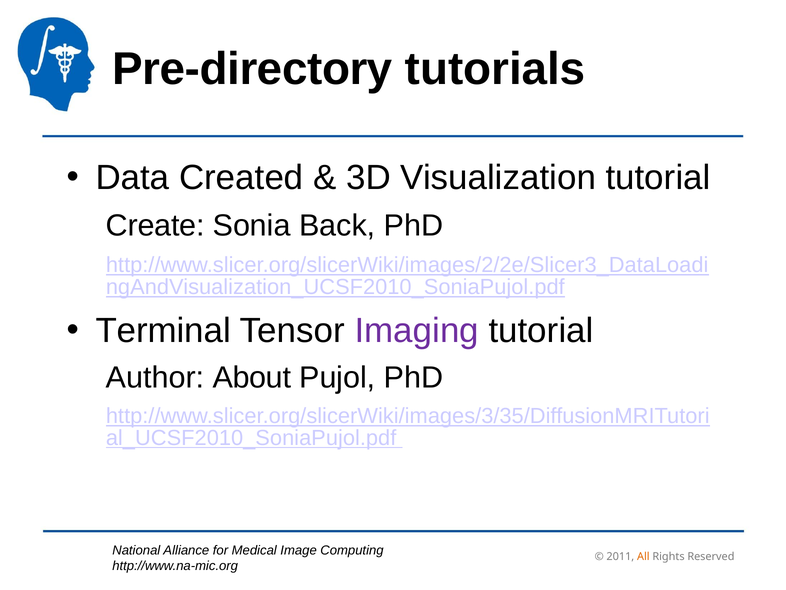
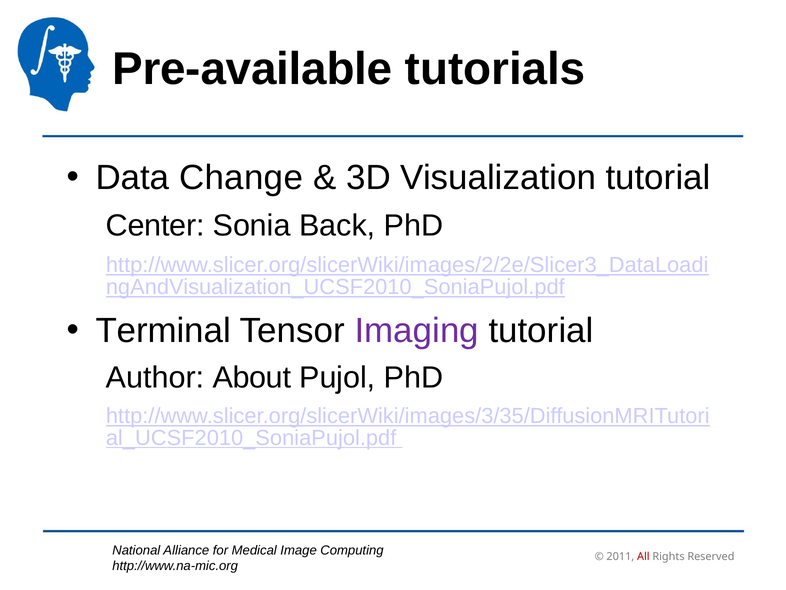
Pre-directory: Pre-directory -> Pre-available (252, 69)
Created: Created -> Change (241, 178)
Create: Create -> Center (155, 225)
All colour: orange -> red (643, 556)
